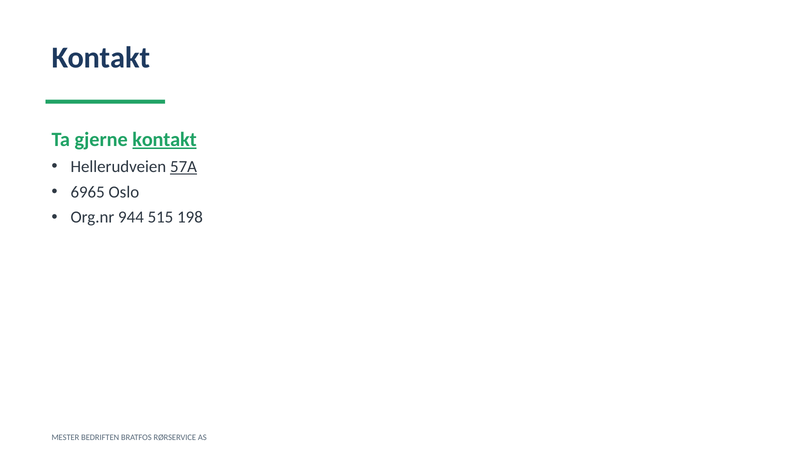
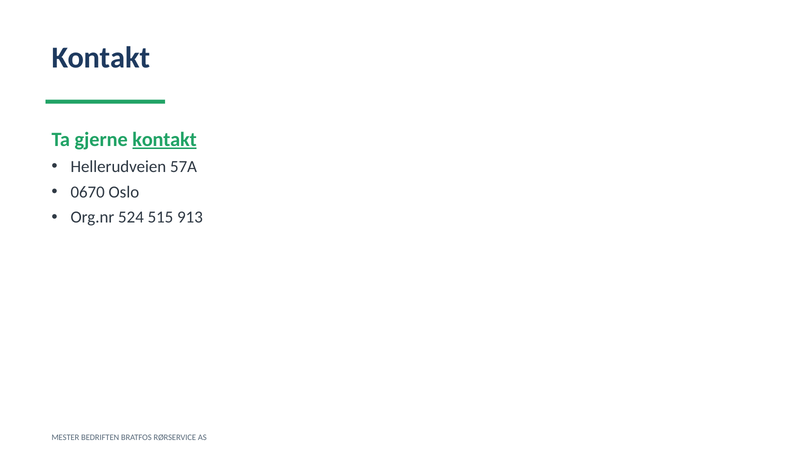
57A underline: present -> none (184, 167)
6965: 6965 -> 0670 (88, 192)
944: 944 -> 524 (131, 217)
198: 198 -> 913 (190, 217)
